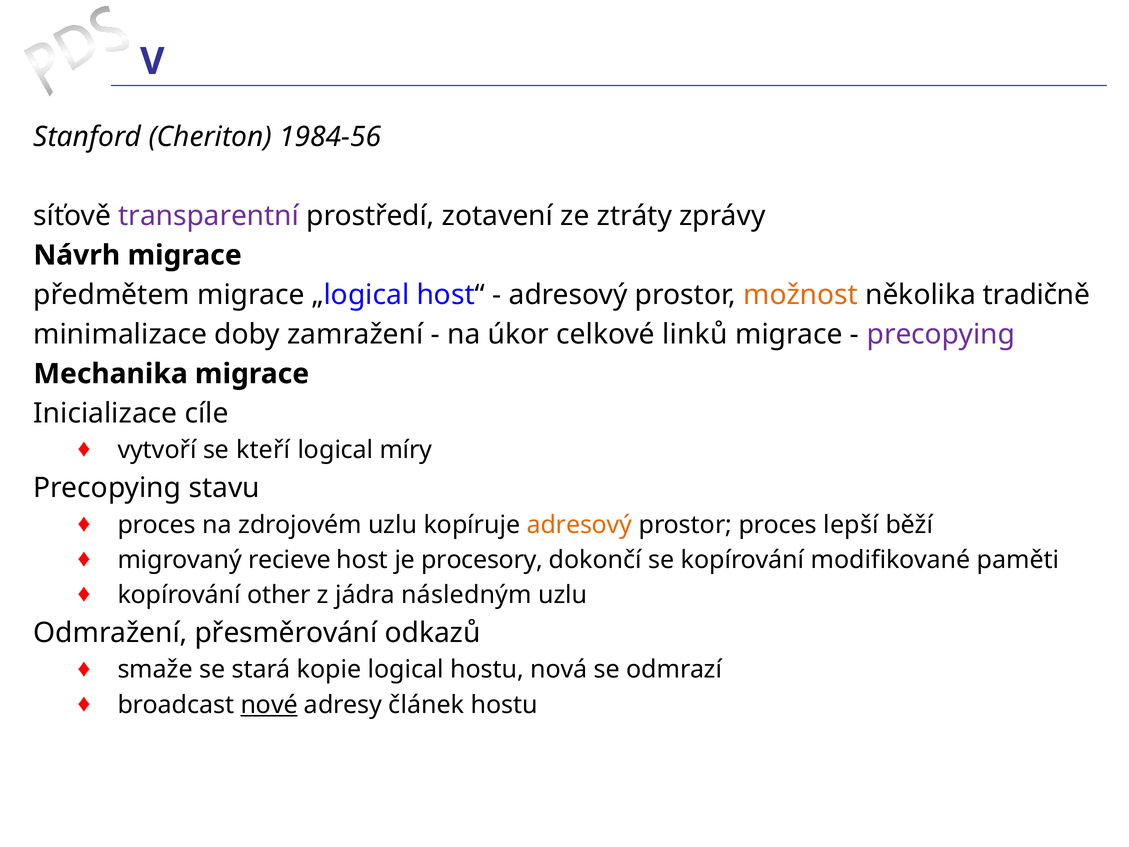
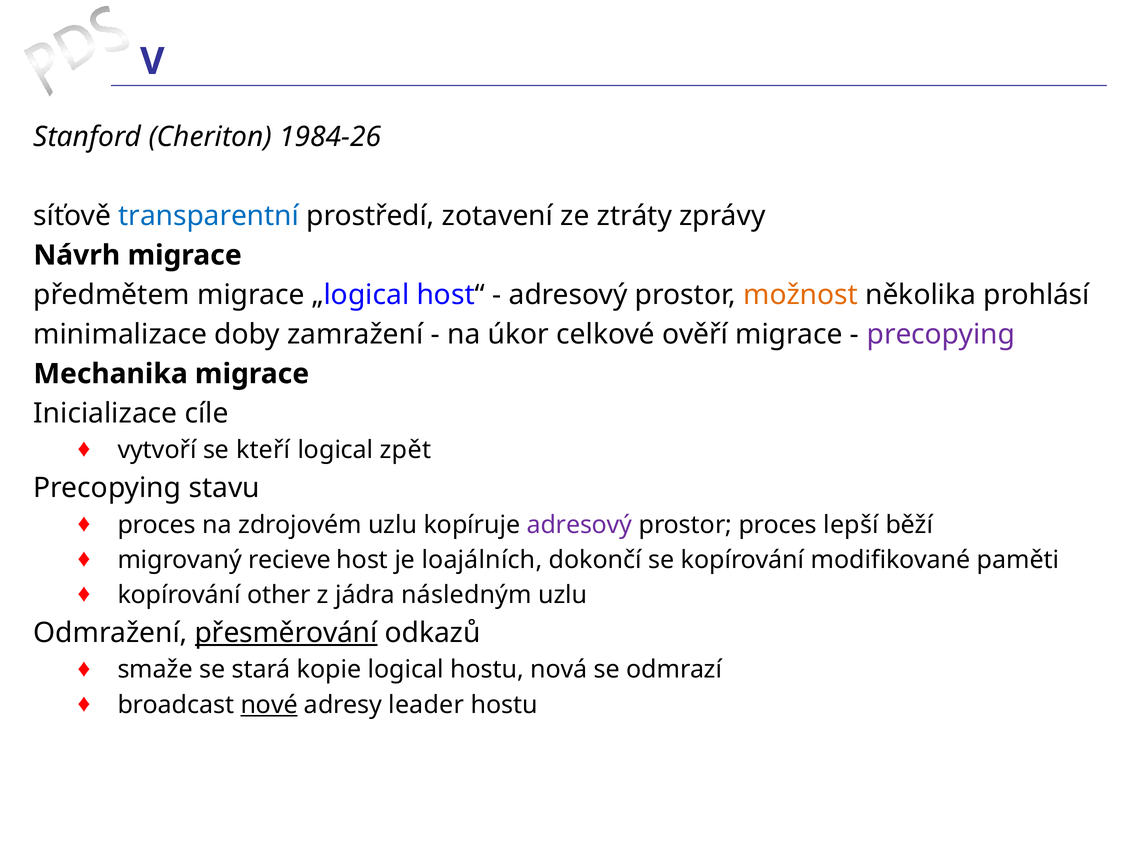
1984-56: 1984-56 -> 1984-26 (330, 137)
transparentní colour: purple -> blue (209, 216)
tradičně: tradičně -> prohlásí (1036, 295)
linků: linků -> ověří (695, 334)
míry: míry -> zpět (406, 450)
adresový colour: orange -> purple (580, 525)
procesory: procesory -> loajálních (482, 560)
přesměrování underline: none -> present (286, 633)
článek: článek -> leader (426, 705)
